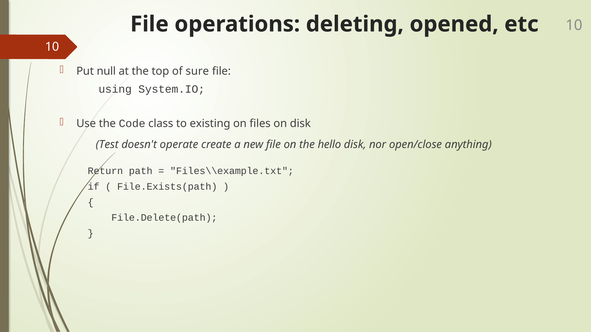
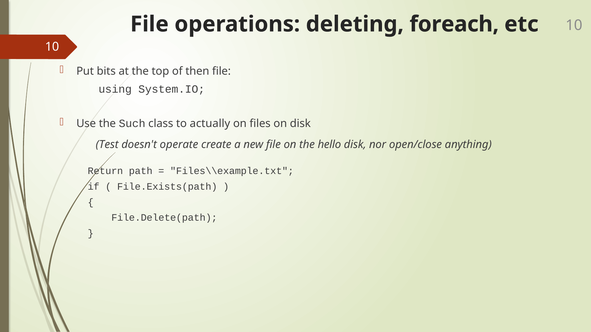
opened: opened -> foreach (454, 24)
null: null -> bits (106, 71)
sure: sure -> then (197, 71)
Code: Code -> Such (132, 124)
existing: existing -> actually (210, 124)
